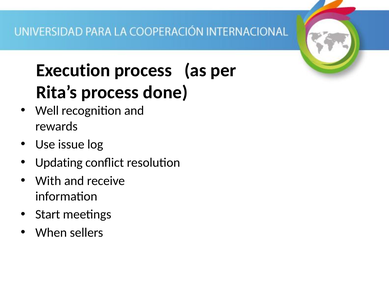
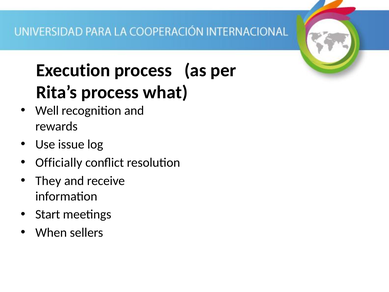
done: done -> what (165, 92)
Updating: Updating -> Officially (59, 162)
With: With -> They (48, 181)
